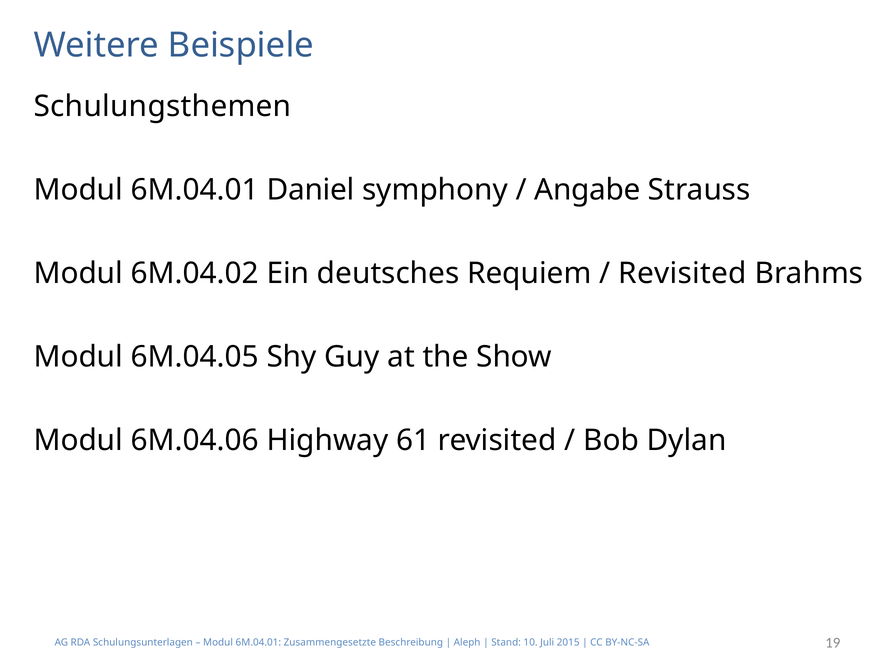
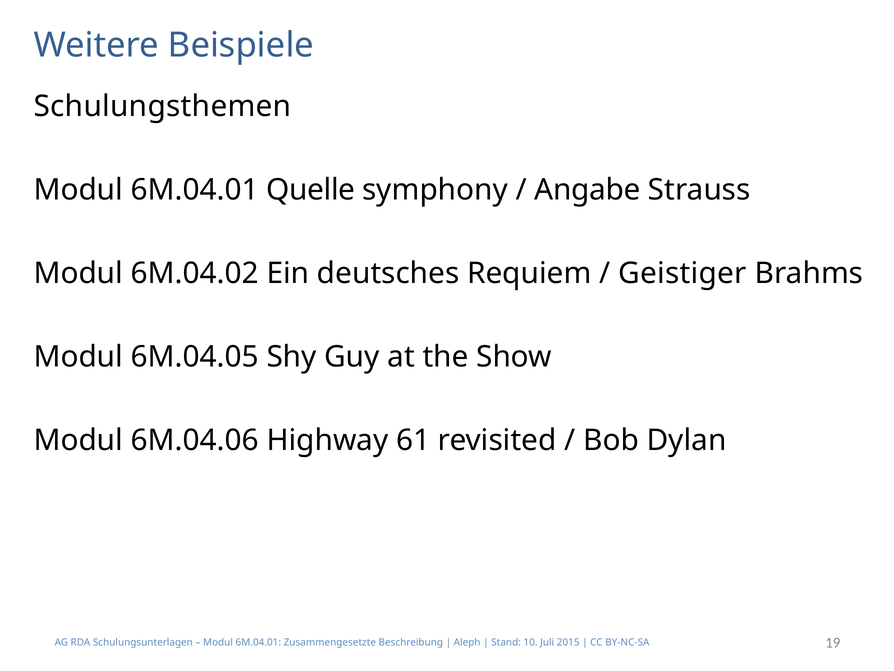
Daniel: Daniel -> Quelle (311, 190)
Revisited: Revisited -> Geistiger (682, 273)
